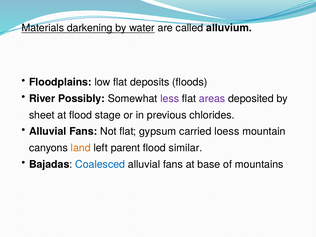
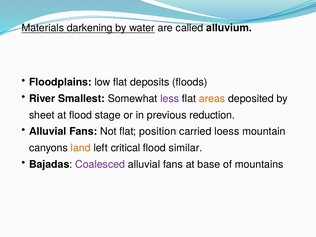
Possibly: Possibly -> Smallest (81, 99)
areas colour: purple -> orange (212, 99)
chlorides: chlorides -> reduction (212, 115)
gypsum: gypsum -> position (158, 132)
parent: parent -> critical (125, 148)
Coalesced colour: blue -> purple (100, 164)
